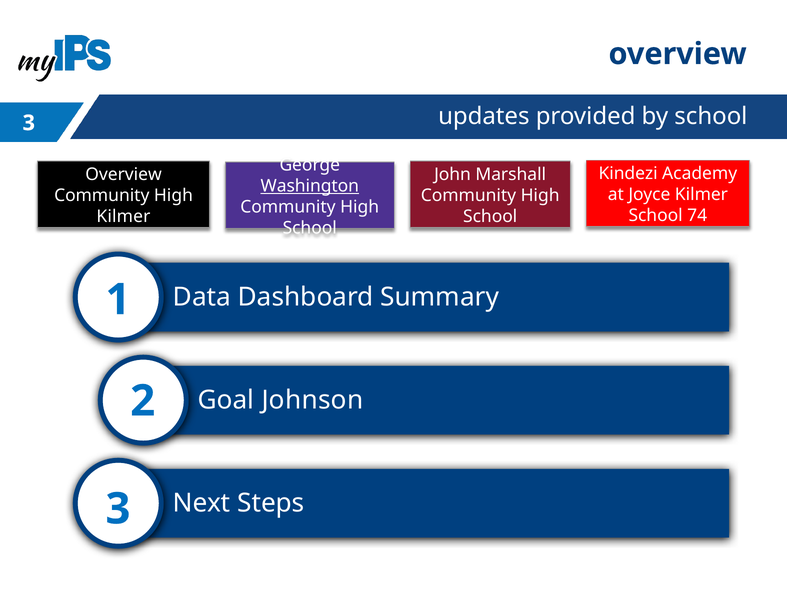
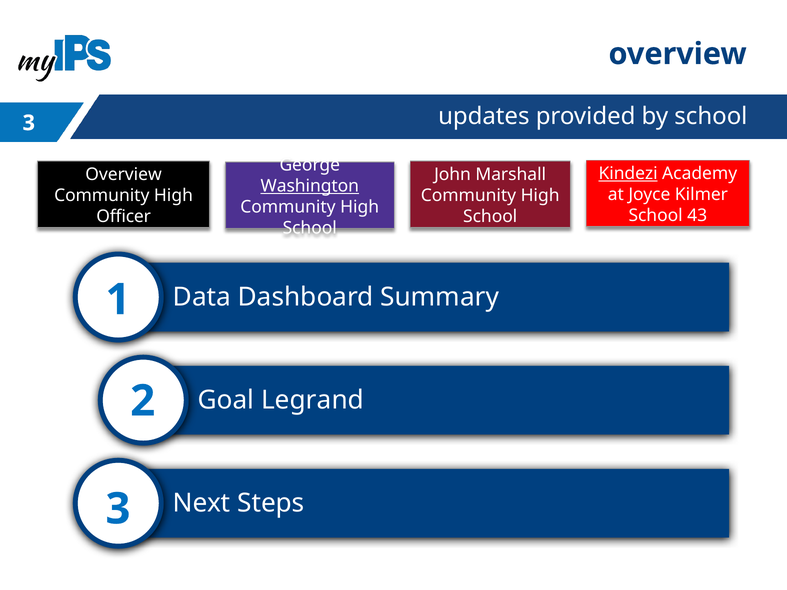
Kindezi underline: none -> present (628, 174)
74: 74 -> 43 (697, 216)
Kilmer: Kilmer -> Officer (124, 217)
Johnson: Johnson -> Legrand (313, 400)
